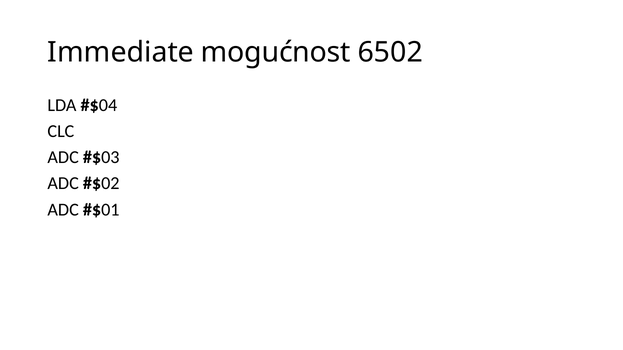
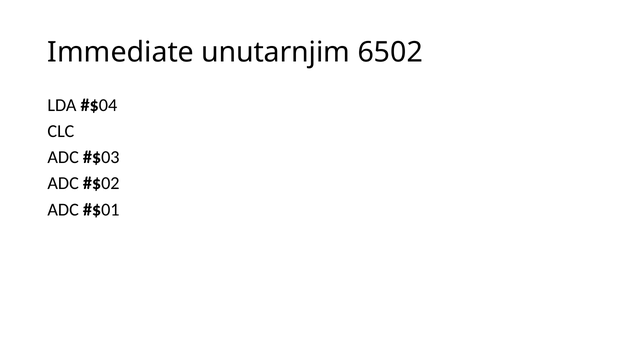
mogućnost: mogućnost -> unutarnjim (276, 52)
